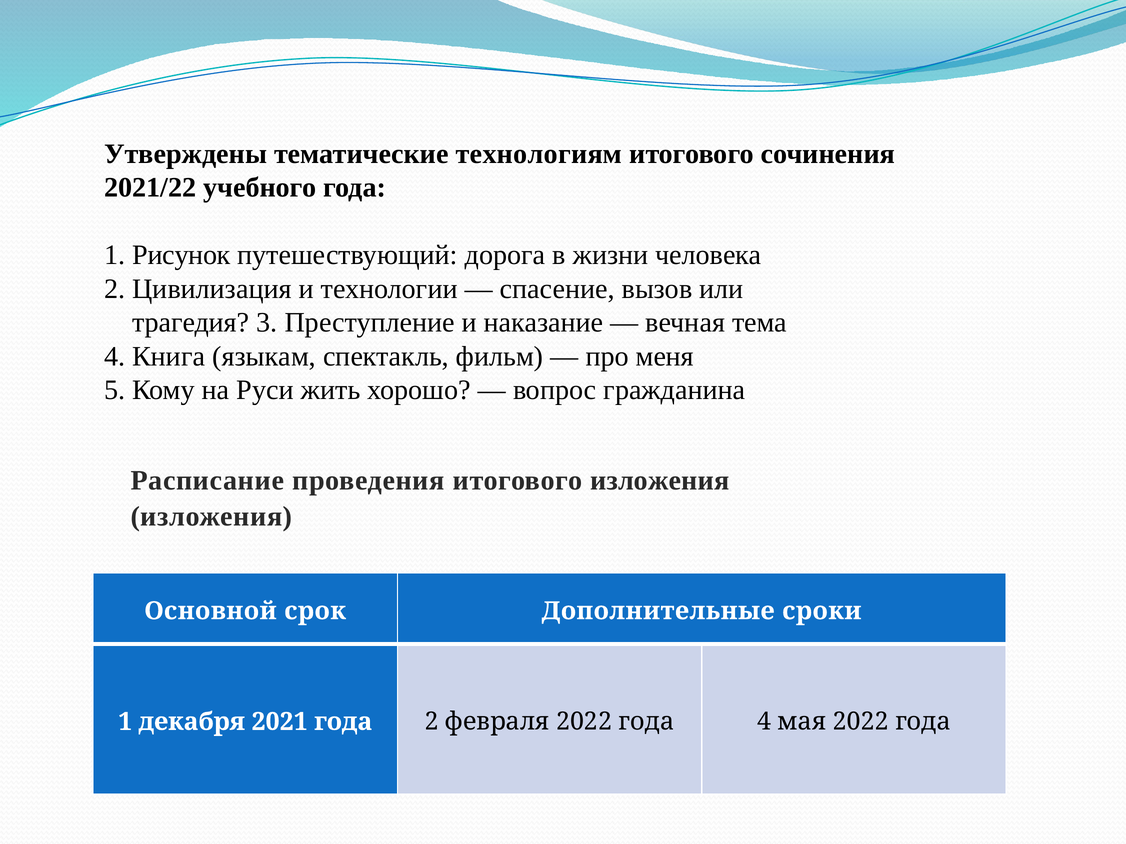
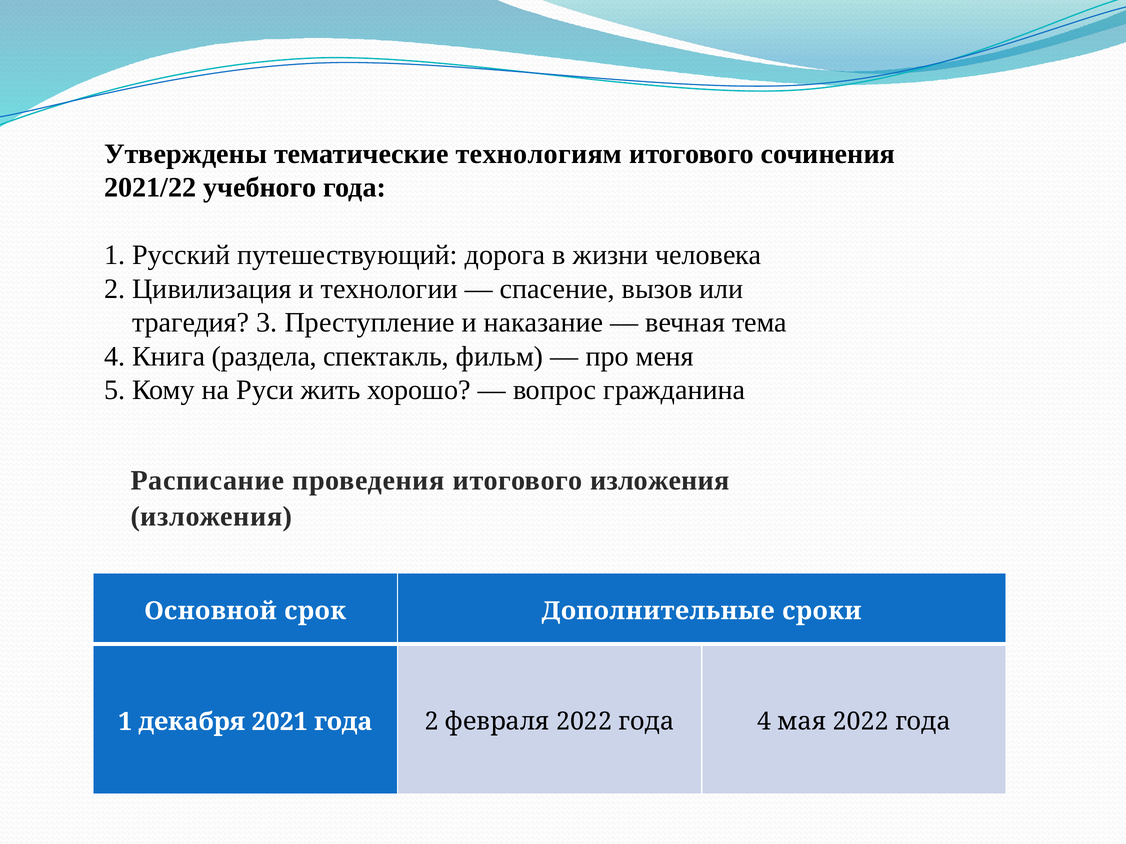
Рисунок: Рисунок -> Русский (181, 255)
языкам: языкам -> раздела (264, 357)
